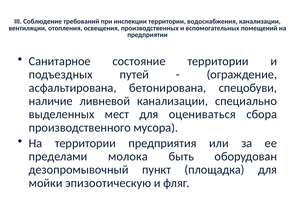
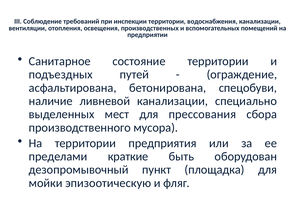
оцениваться: оцениваться -> прессования (202, 114)
молока: молока -> краткие (128, 157)
